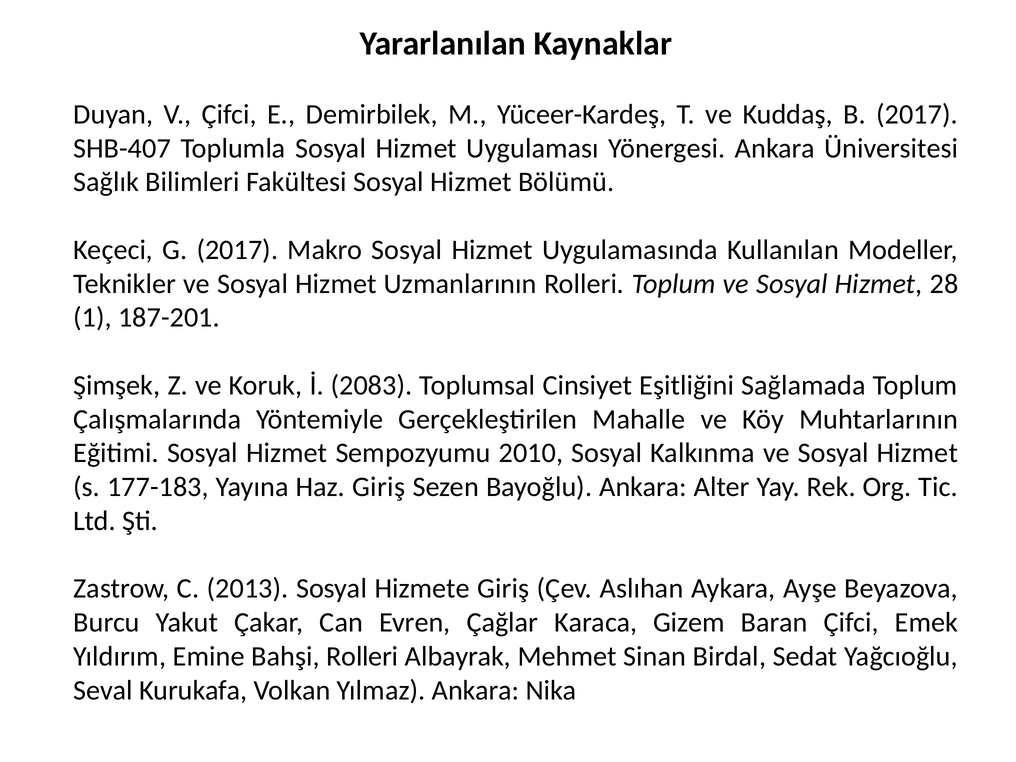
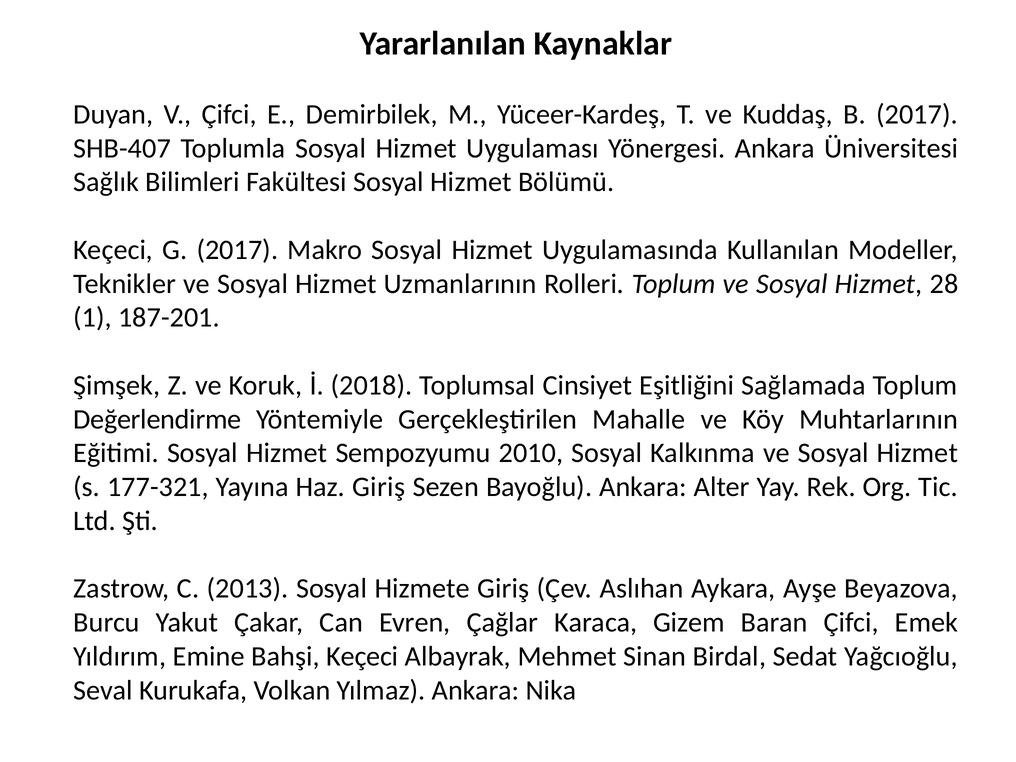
2083: 2083 -> 2018 (372, 385)
Çalışmalarında: Çalışmalarında -> Değerlendirme (157, 419)
177-183: 177-183 -> 177-321 (158, 487)
Bahşi Rolleri: Rolleri -> Keçeci (362, 656)
